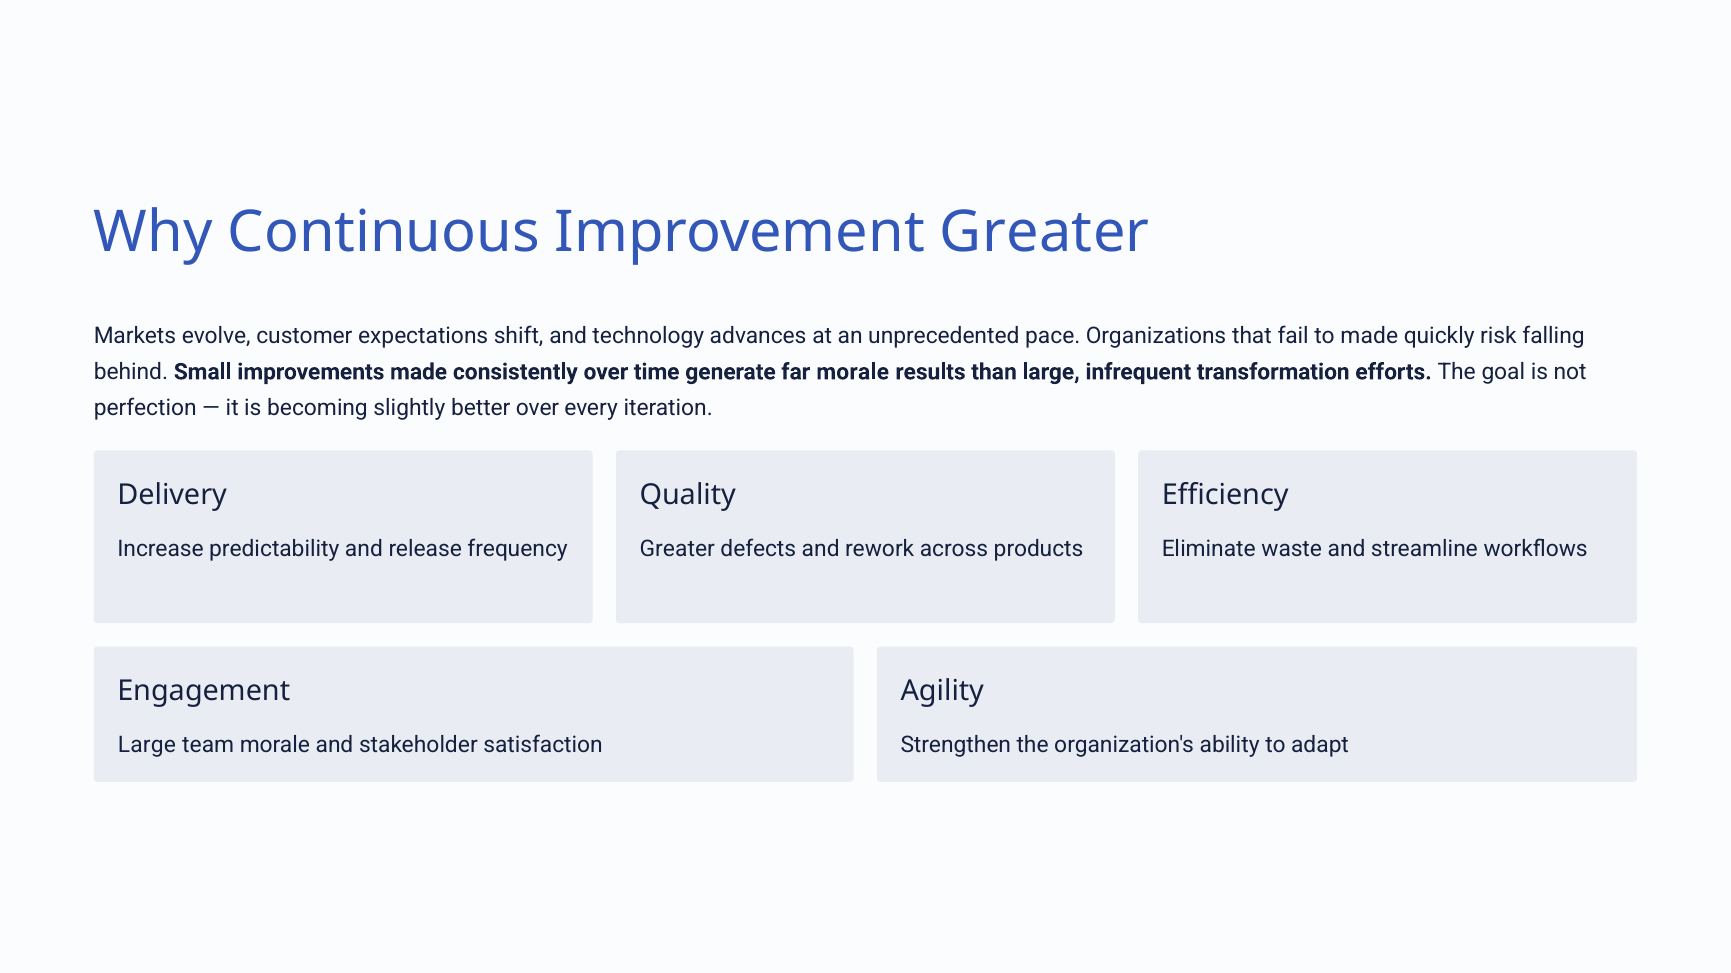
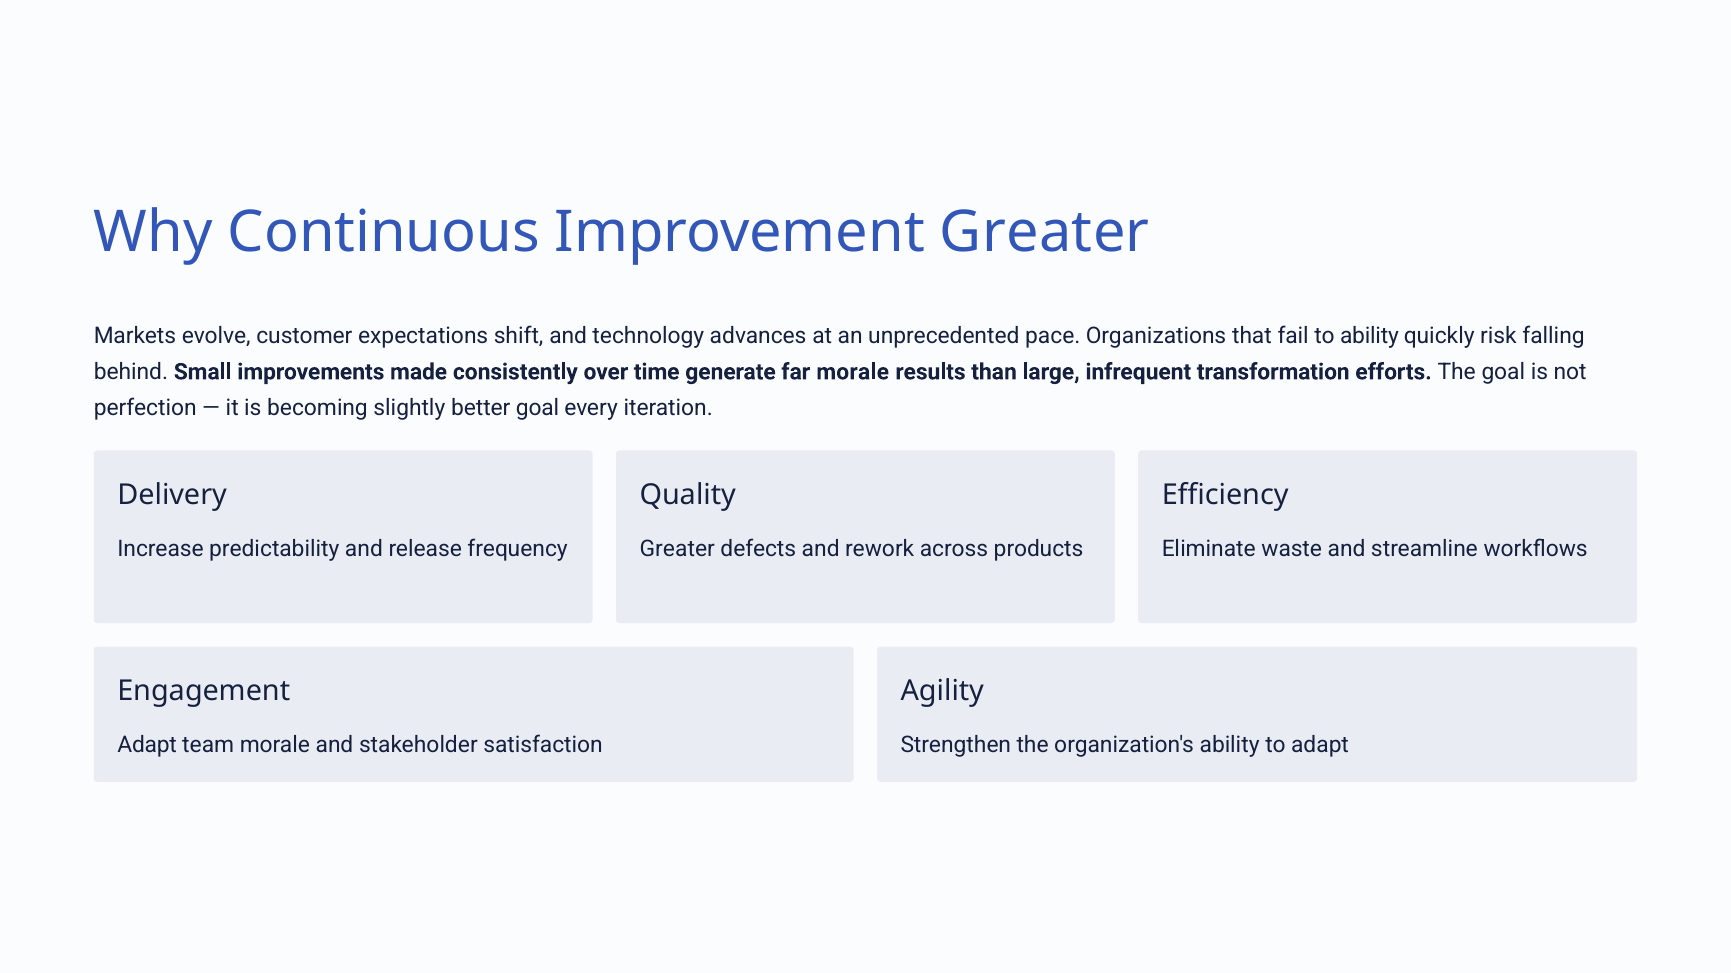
to made: made -> ability (1369, 336)
better over: over -> goal (538, 408)
Large: Large -> Adapt (147, 746)
